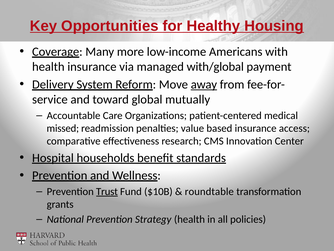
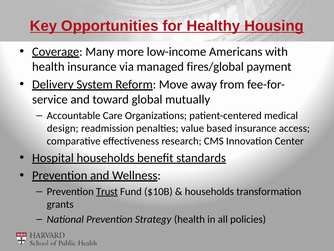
with/global: with/global -> fires/global (215, 67)
away underline: present -> none (204, 84)
missed: missed -> design (63, 128)
roundtable: roundtable -> households (209, 191)
